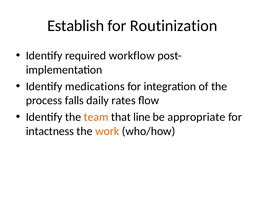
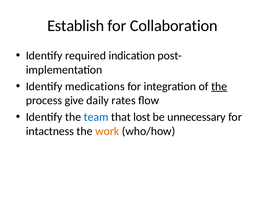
Routinization: Routinization -> Collaboration (174, 26)
workflow: workflow -> indication (132, 56)
the underline: none -> present (219, 86)
falls: falls -> give (74, 100)
team colour: orange -> blue (96, 117)
line: line -> lost (142, 117)
appropriate: appropriate -> unnecessary (197, 117)
